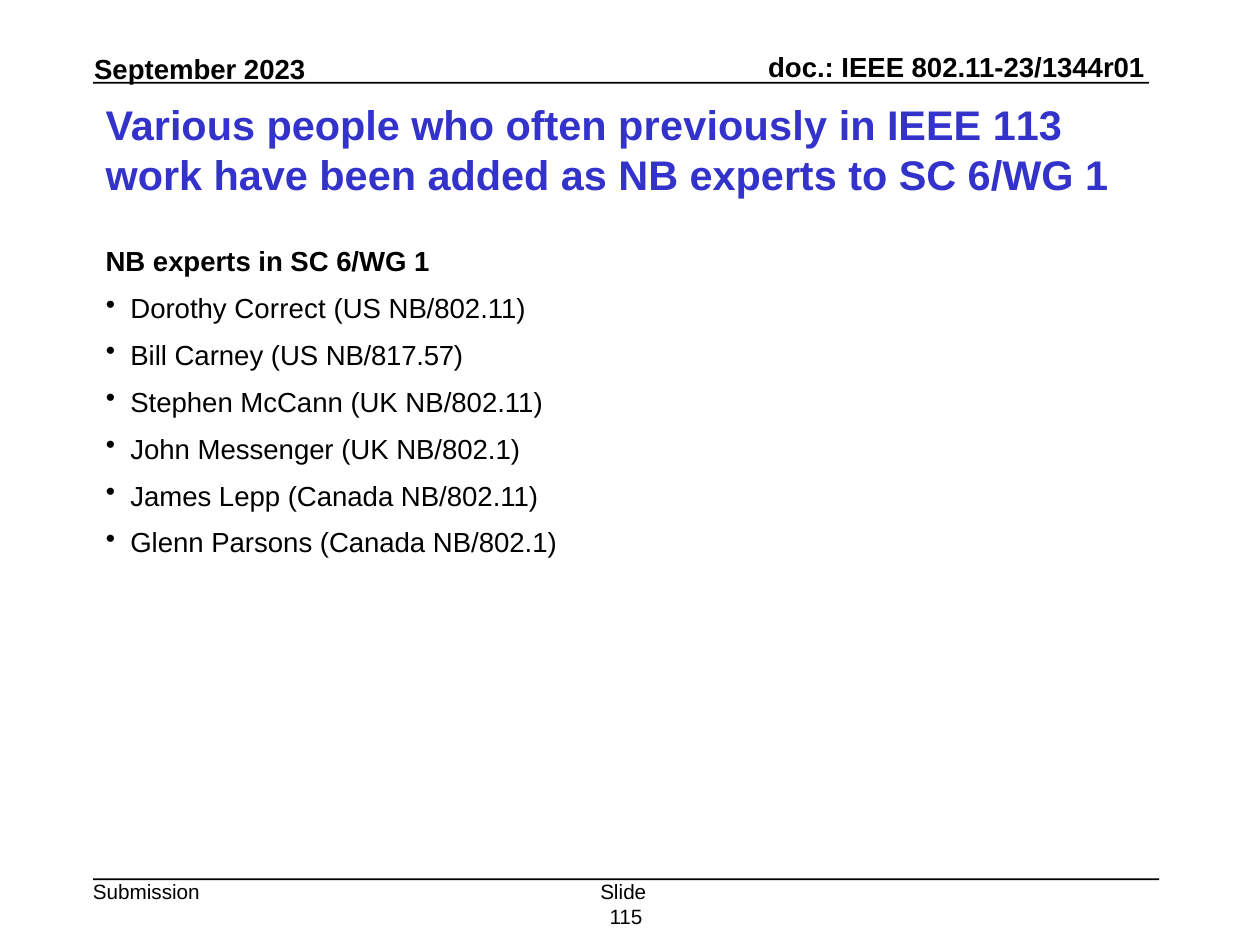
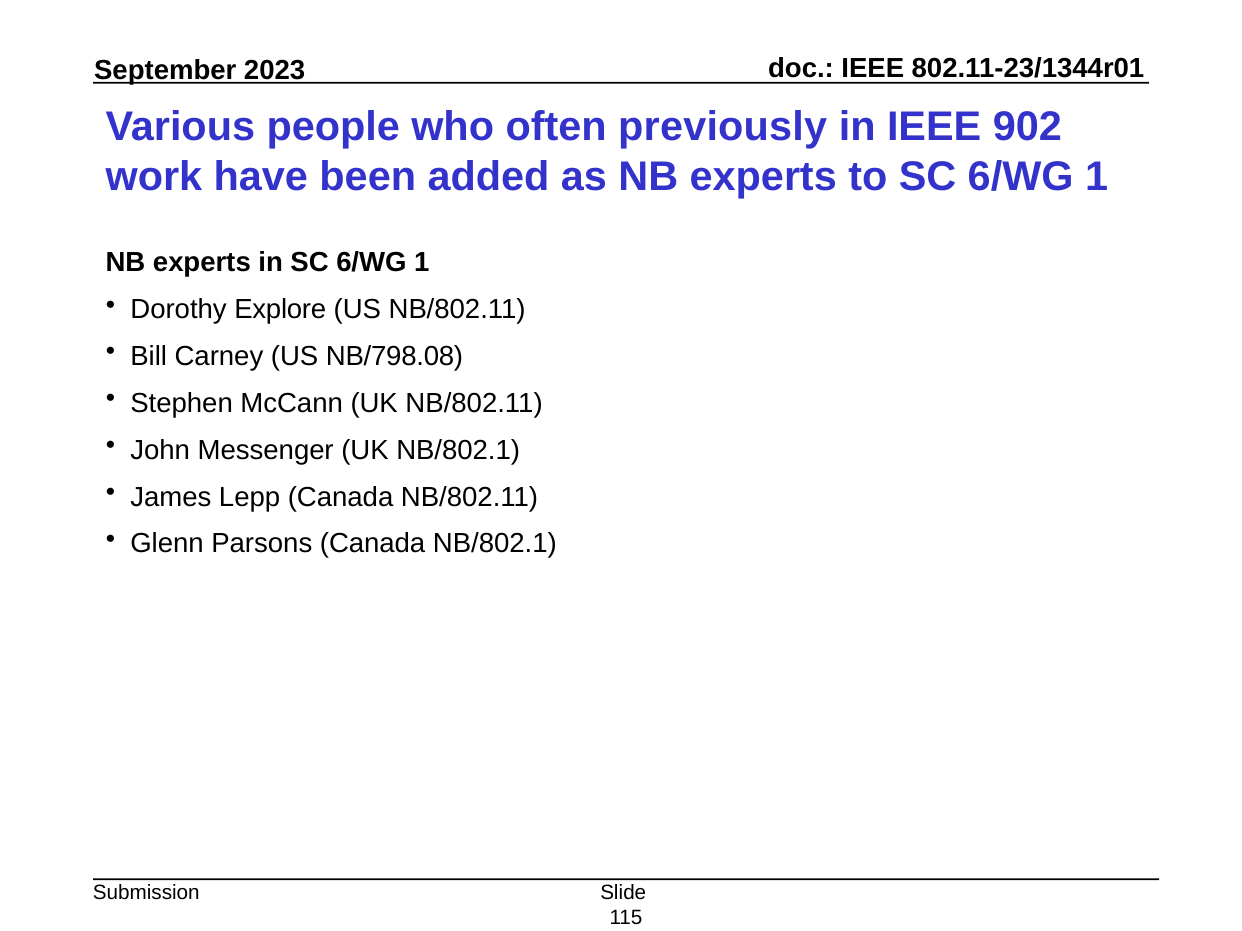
113: 113 -> 902 (1027, 127)
Correct: Correct -> Explore (280, 310)
NB/817.57: NB/817.57 -> NB/798.08 (395, 357)
